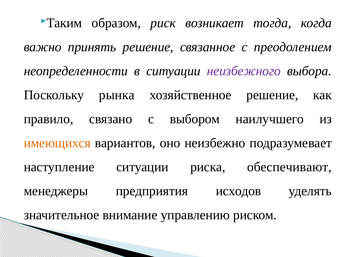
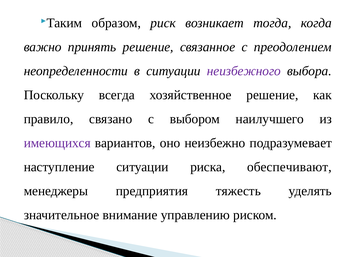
рынка: рынка -> всегда (117, 95)
имеющихся colour: orange -> purple (57, 143)
исходов: исходов -> тяжесть (238, 191)
